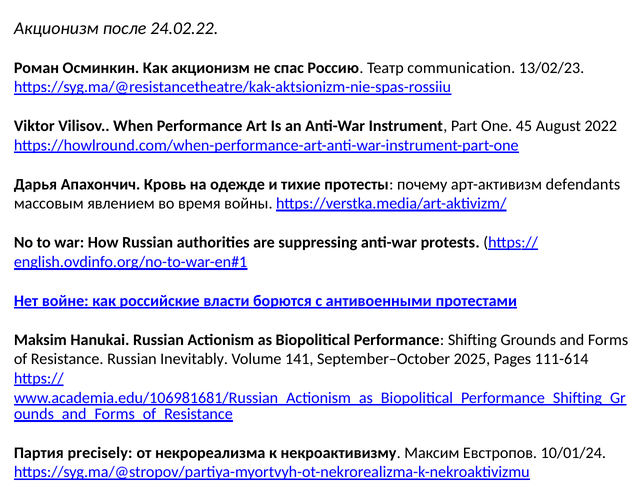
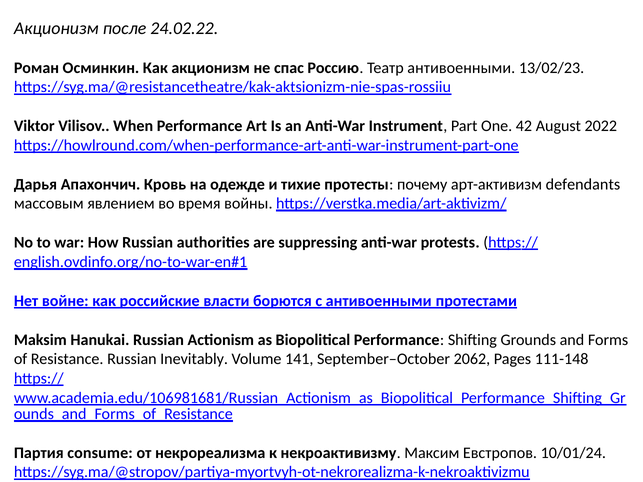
Театр communication: communication -> антивоенными (461, 68)
45: 45 -> 42 (524, 126)
2025: 2025 -> 2062 (472, 359)
111-614: 111-614 -> 111-148 (562, 359)
precisely: precisely -> consume (100, 453)
